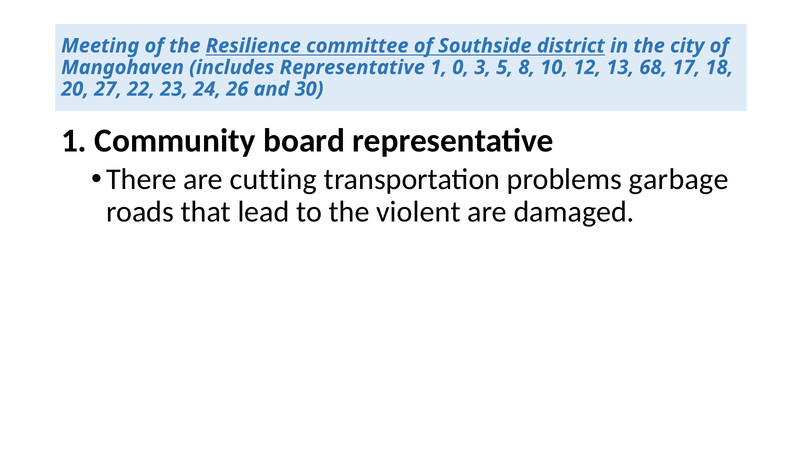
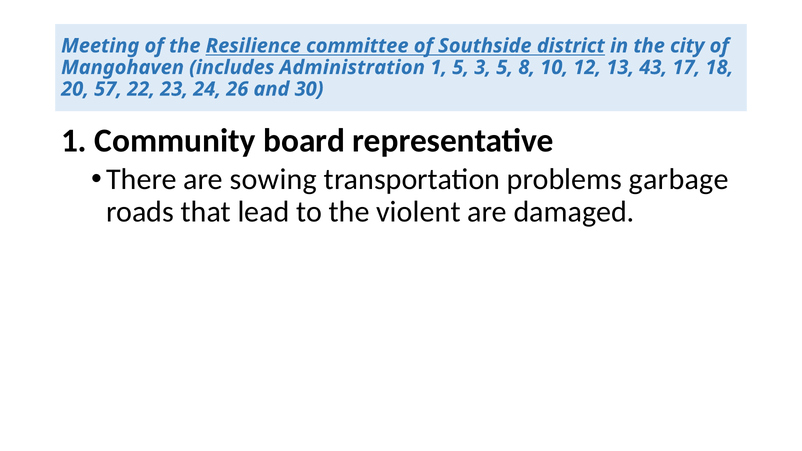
includes Representative: Representative -> Administration (352, 67)
1 0: 0 -> 5 (461, 67)
68: 68 -> 43 (653, 67)
27: 27 -> 57 (108, 89)
cutting: cutting -> sowing (273, 179)
